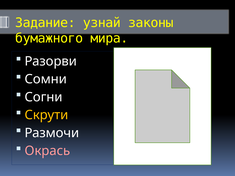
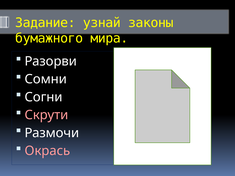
Скрути colour: yellow -> pink (46, 115)
